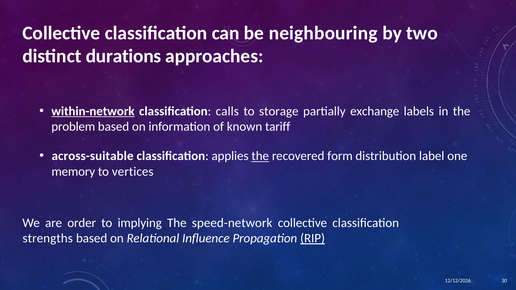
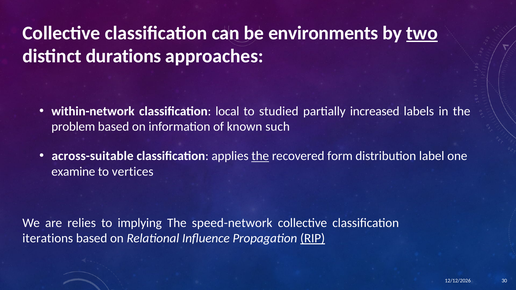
neighbouring: neighbouring -> environments (323, 33)
two underline: none -> present (422, 33)
within-network underline: present -> none (93, 111)
calls: calls -> local (227, 111)
storage: storage -> studied (279, 111)
exchange: exchange -> increased (375, 111)
tariff: tariff -> such (278, 127)
memory: memory -> examine (73, 172)
order: order -> relies (82, 223)
strengths: strengths -> iterations (48, 238)
